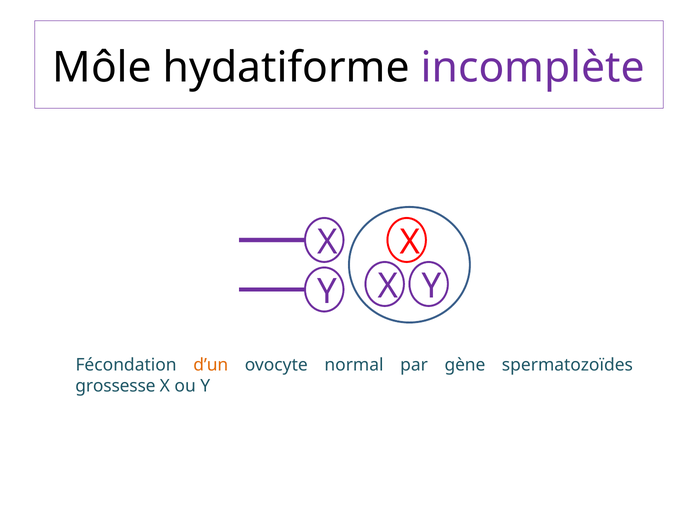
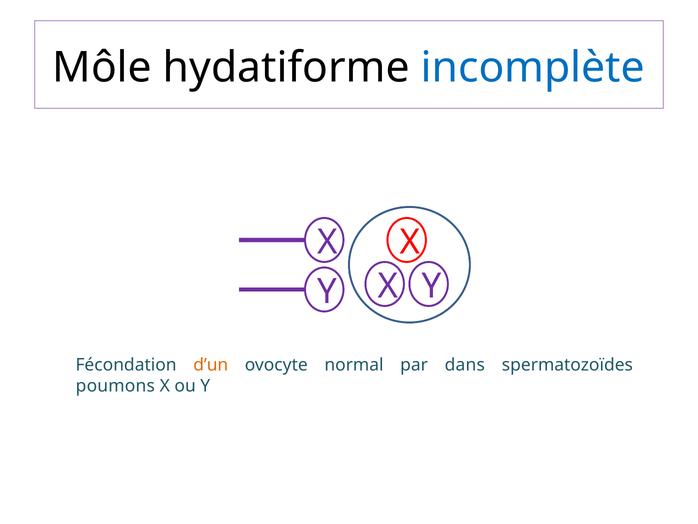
incomplète colour: purple -> blue (533, 68)
gène: gène -> dans (465, 365)
grossesse: grossesse -> poumons (115, 386)
